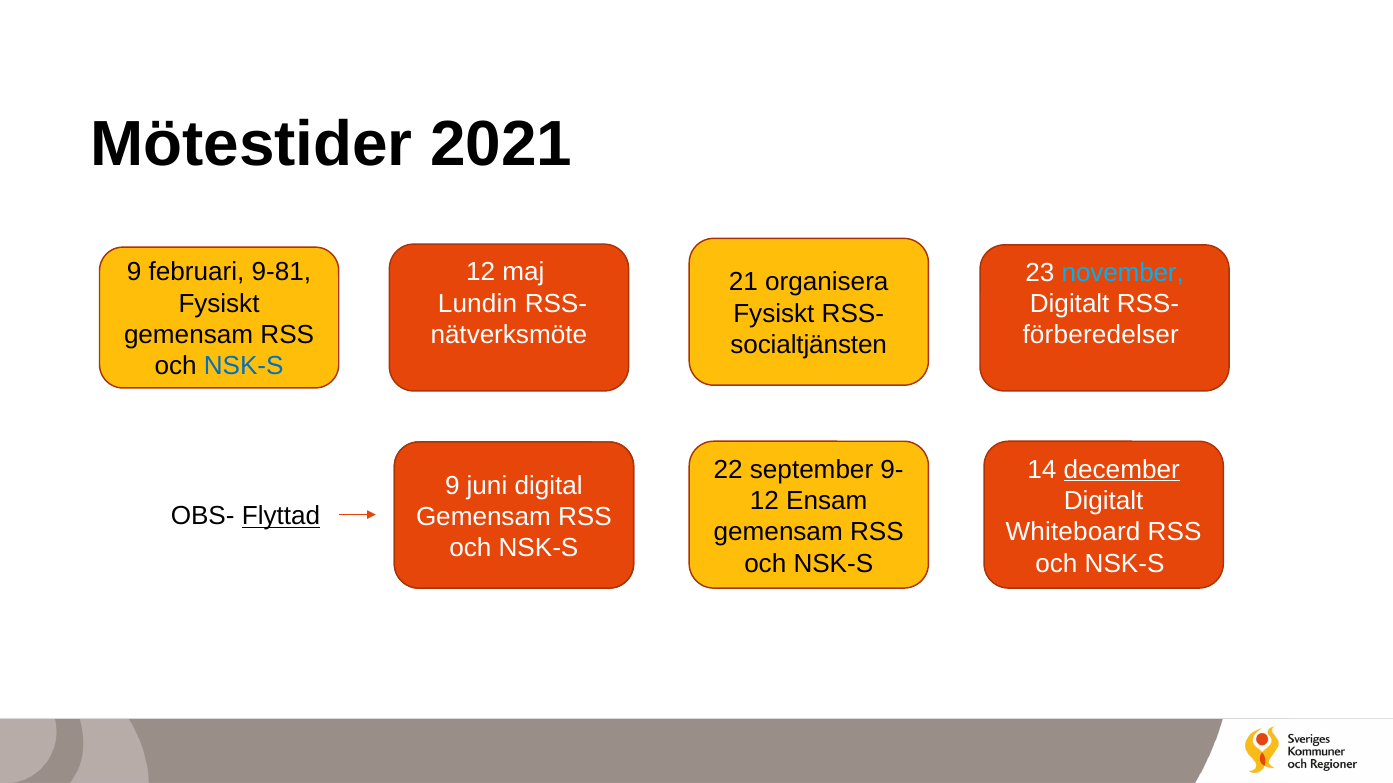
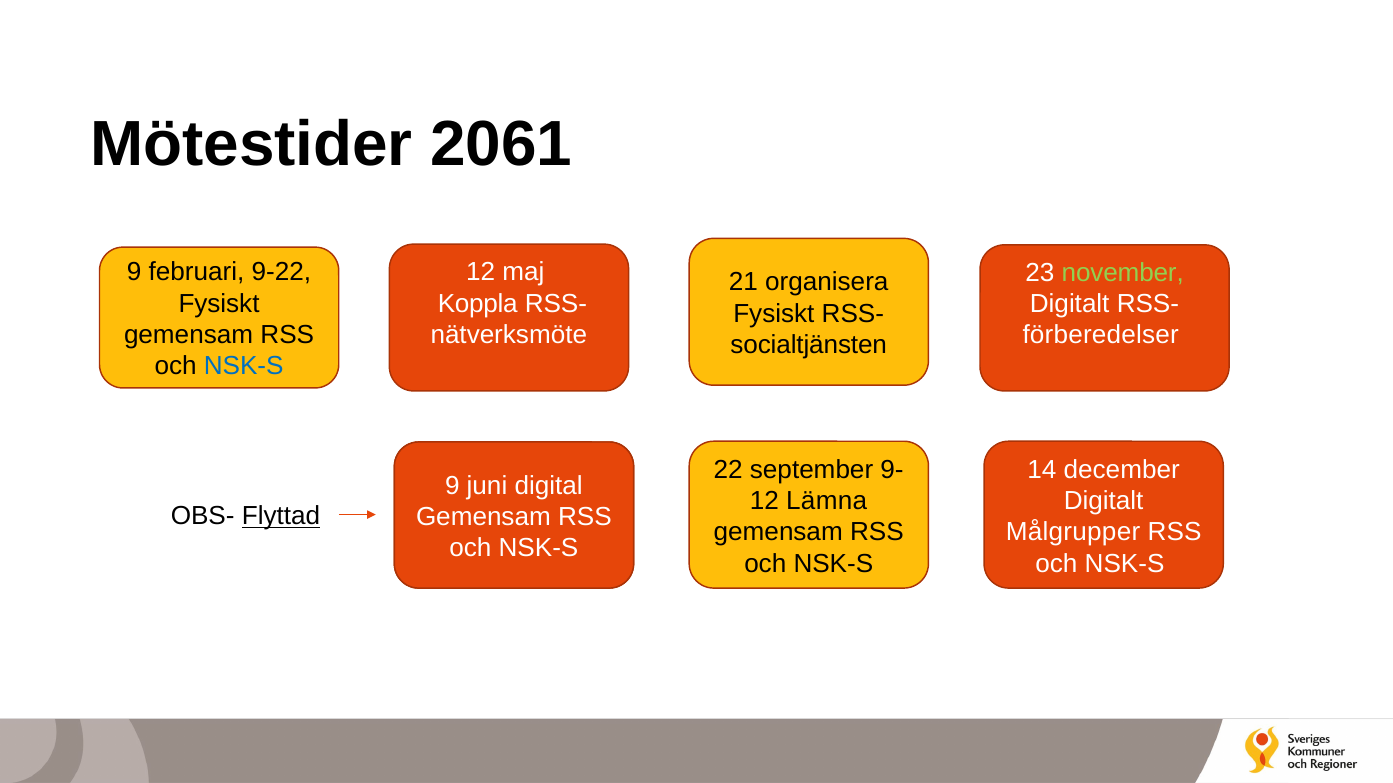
2021: 2021 -> 2061 (501, 145)
9-81: 9-81 -> 9-22 (281, 273)
november colour: light blue -> light green (1123, 273)
Lundin: Lundin -> Koppla (478, 304)
december underline: present -> none (1122, 470)
Ensam: Ensam -> Lämna (827, 501)
Whiteboard: Whiteboard -> Målgrupper (1073, 533)
